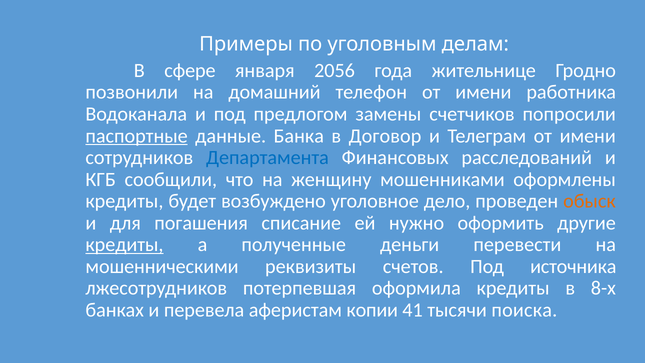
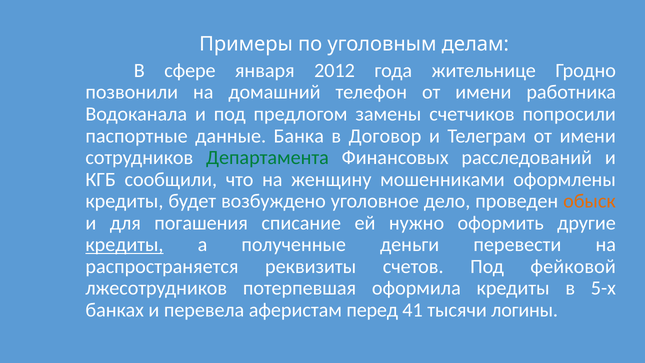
2056: 2056 -> 2012 (335, 70)
паспортные underline: present -> none (137, 136)
Департамента colour: blue -> green (267, 158)
мошенническими: мошенническими -> распространяется (162, 266)
источника: источника -> фейковой (573, 266)
8-х: 8-х -> 5-х (603, 288)
копии: копии -> перед (372, 310)
поиска: поиска -> логины (525, 310)
